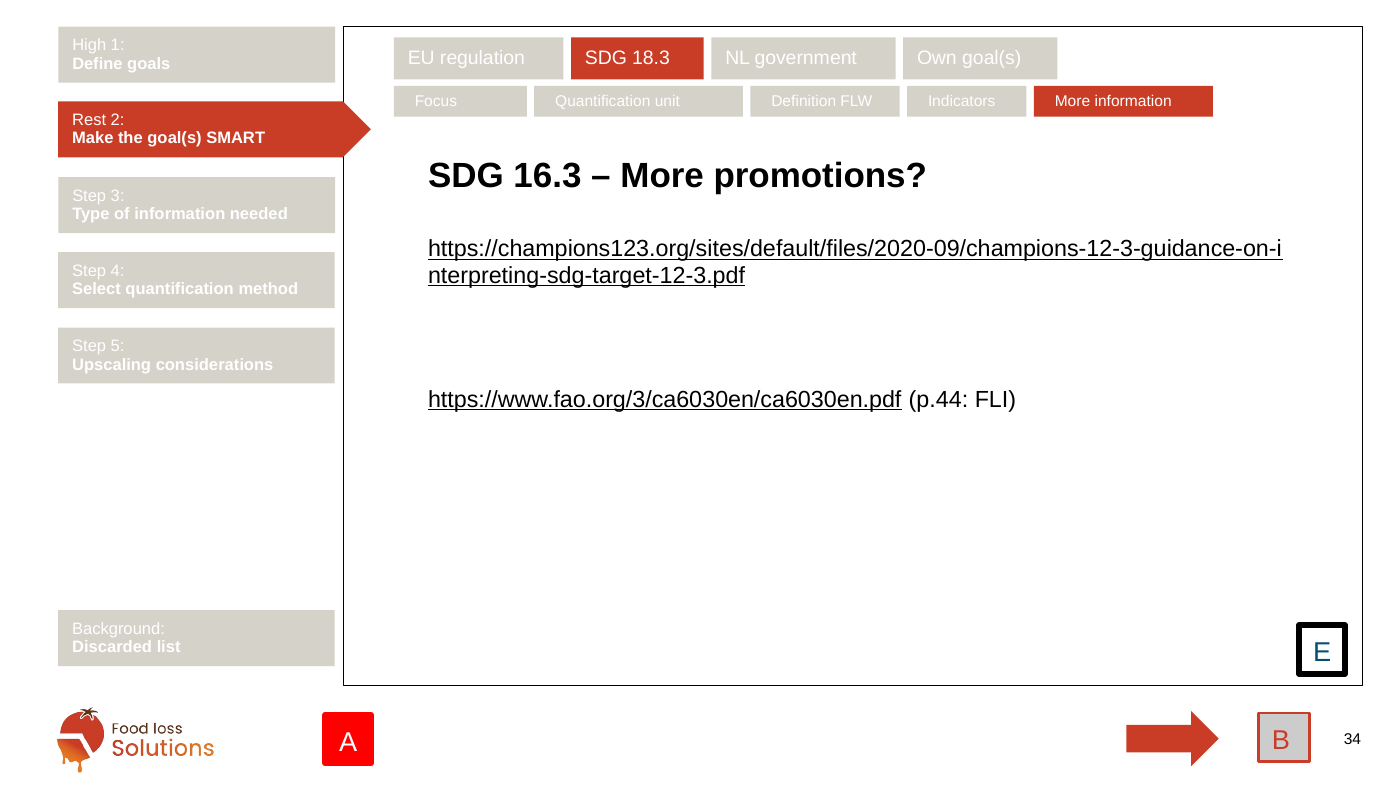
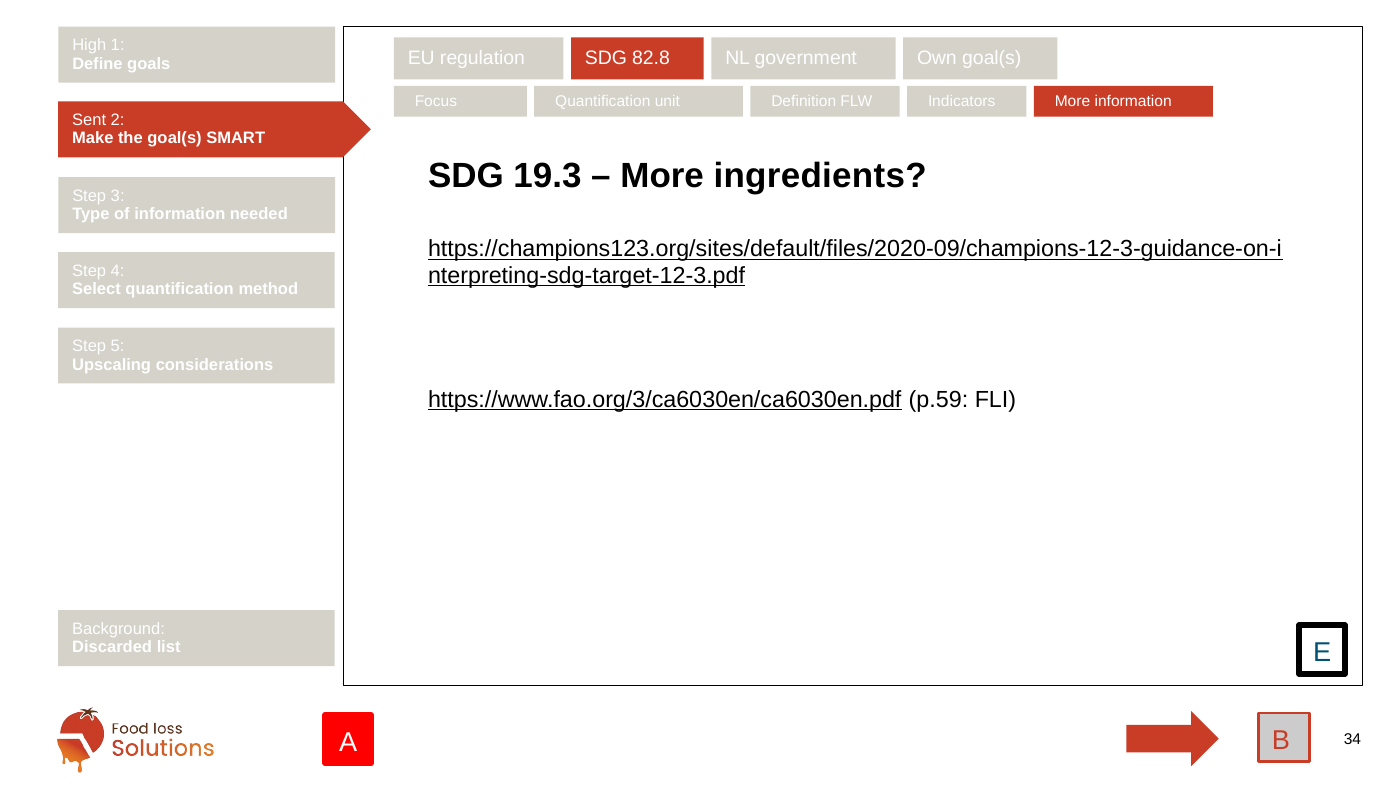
18.3: 18.3 -> 82.8 (651, 58)
Rest: Rest -> Sent (89, 120)
16.3: 16.3 -> 19.3 (548, 176)
promotions: promotions -> ingredients (820, 176)
p.44: p.44 -> p.59 (938, 400)
